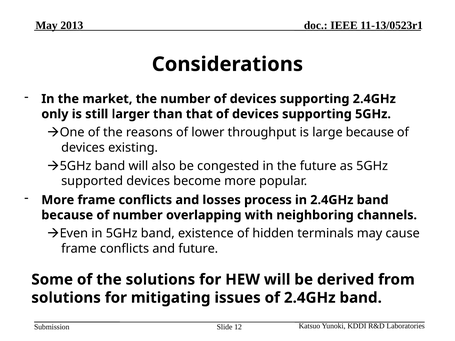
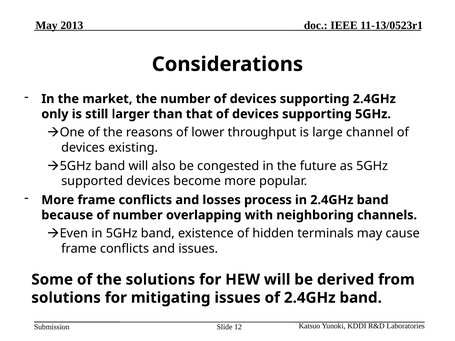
large because: because -> channel (370, 132)
and future: future -> issues (198, 249)
